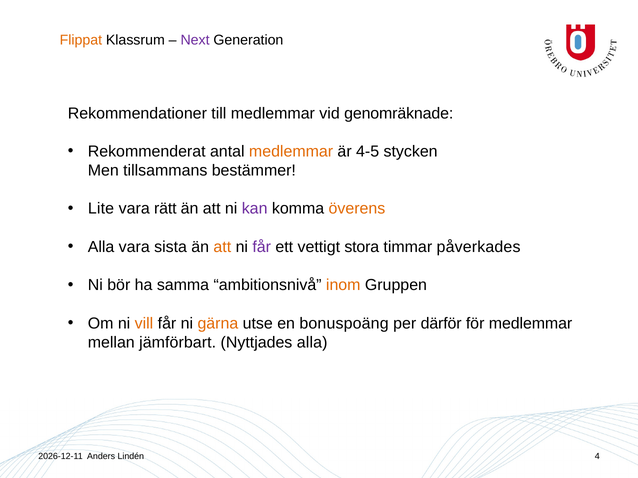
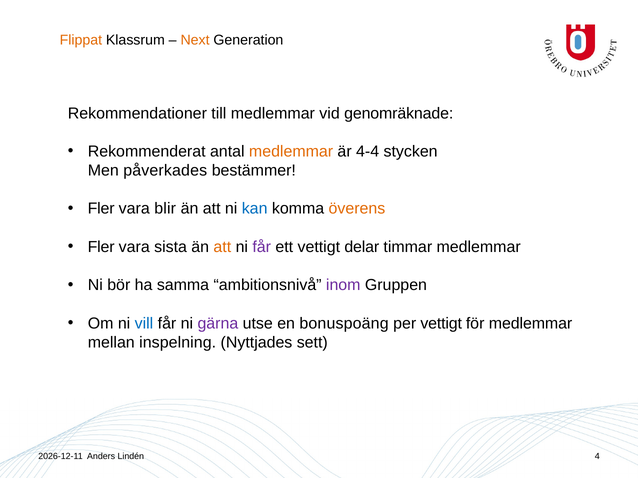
Next colour: purple -> orange (195, 40)
4-5: 4-5 -> 4-4 (368, 151)
tillsammans: tillsammans -> påverkades (165, 171)
Lite: Lite -> Fler (101, 209)
rätt: rätt -> blir (165, 209)
kan colour: purple -> blue (255, 209)
Alla: Alla -> Fler (101, 247)
stora: stora -> delar (362, 247)
timmar påverkades: påverkades -> medlemmar (479, 247)
inom colour: orange -> purple (343, 285)
vill colour: orange -> blue (144, 324)
gärna colour: orange -> purple (218, 324)
per därför: därför -> vettigt (441, 324)
jämförbart: jämförbart -> inspelning (178, 343)
Nyttjades alla: alla -> sett (312, 343)
